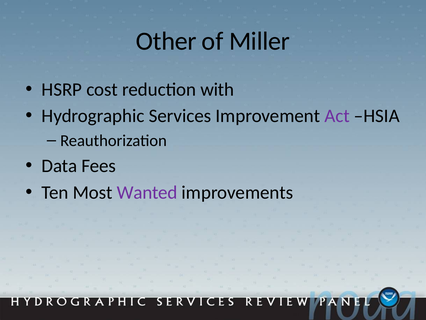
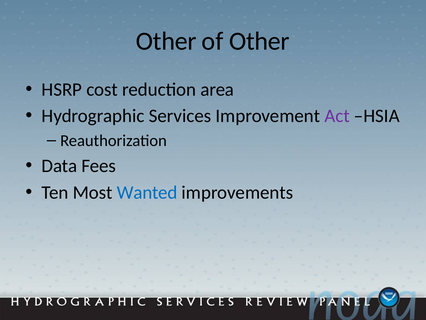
of Miller: Miller -> Other (259, 41)
with: with -> area (217, 89)
Wanted colour: purple -> blue (147, 192)
